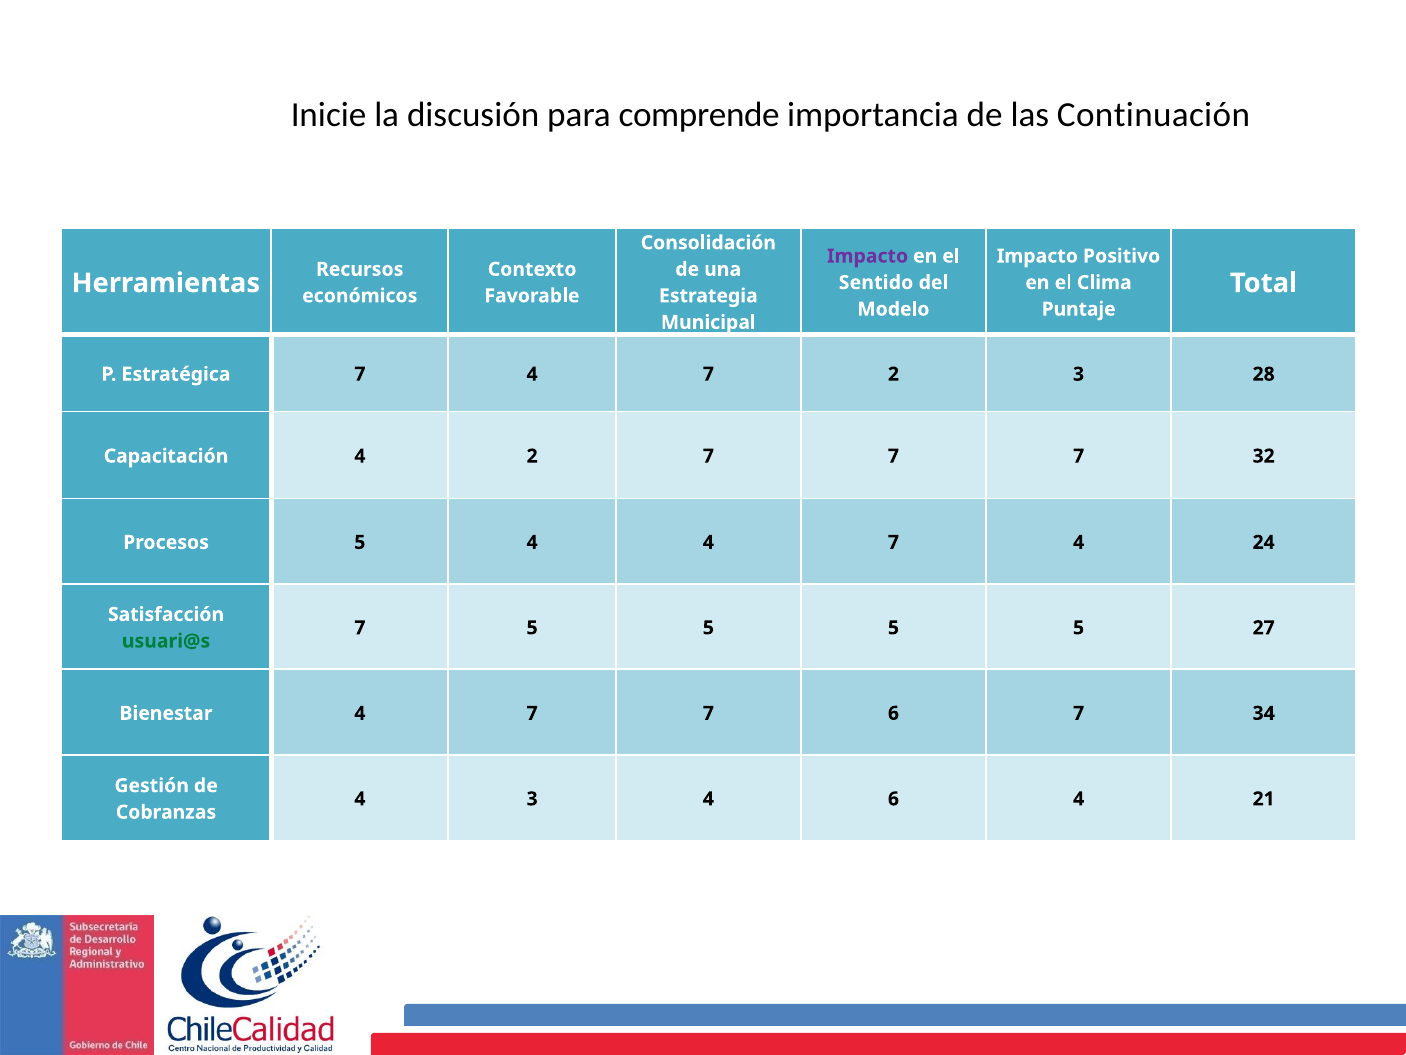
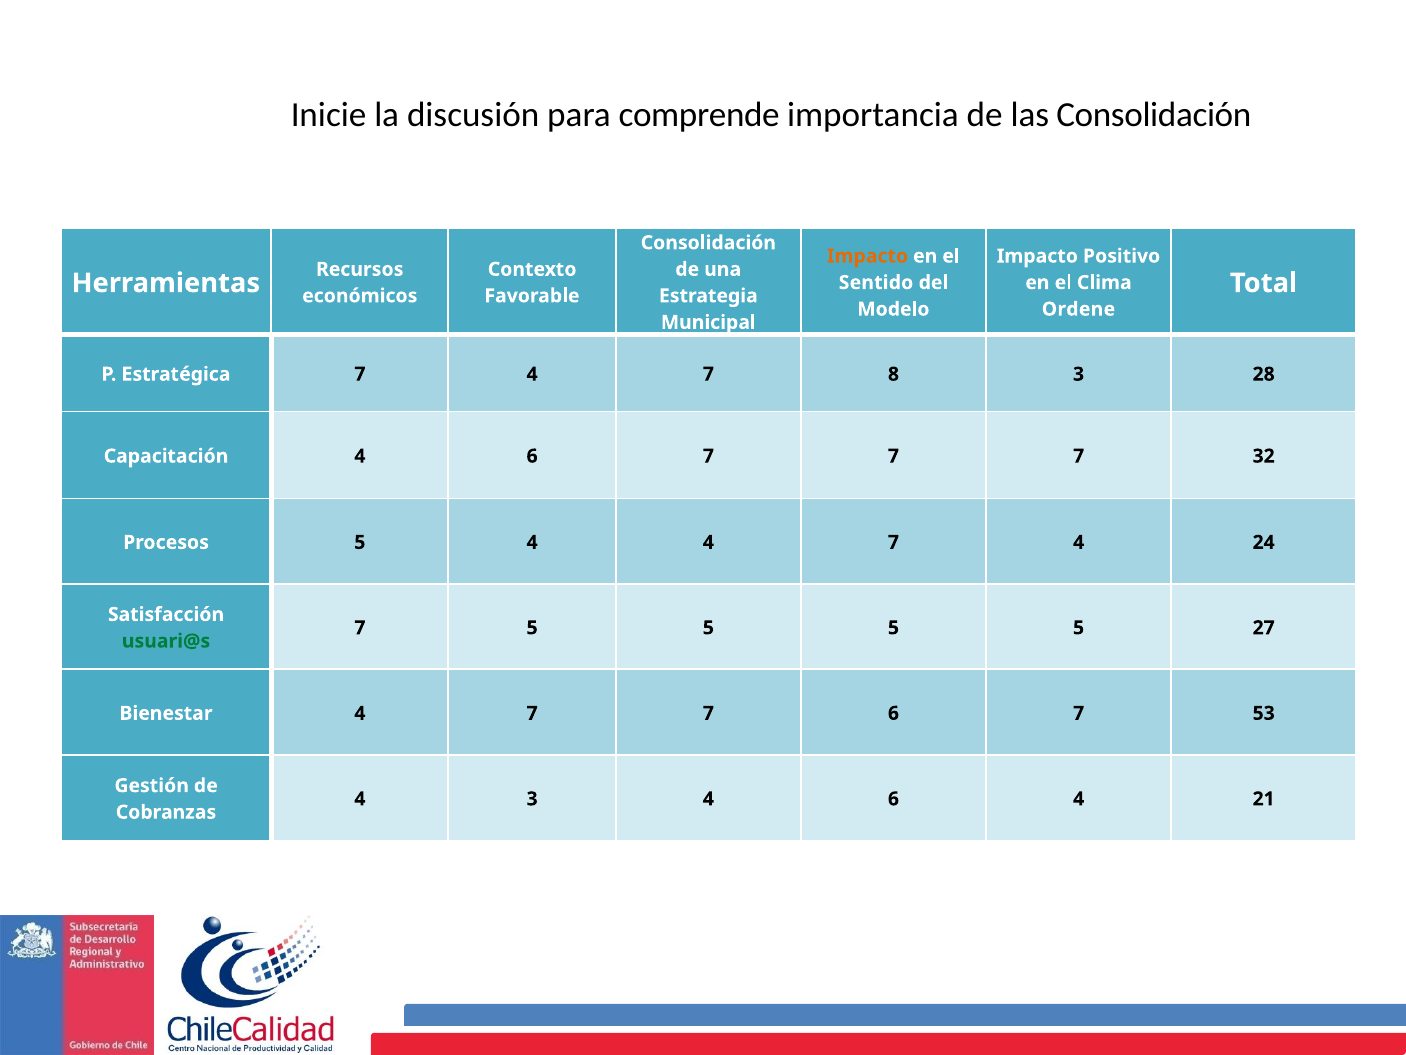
las Continuación: Continuación -> Consolidación (1154, 115)
Impacto colour: purple -> orange (868, 256)
Puntaje: Puntaje -> Ordene (1078, 309)
7 2: 2 -> 8 (893, 374)
Capacitación 4 2: 2 -> 6 (532, 456)
34: 34 -> 53 (1264, 713)
